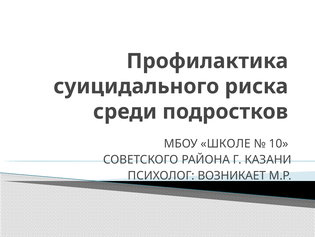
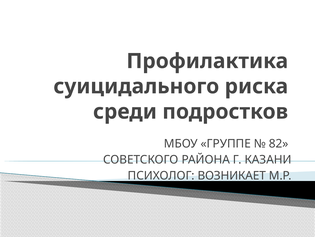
ШКОЛЕ: ШКОЛЕ -> ГРУППЕ (226, 143)
10: 10 -> 82 (279, 143)
